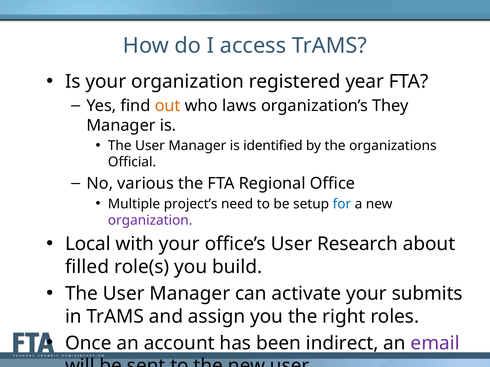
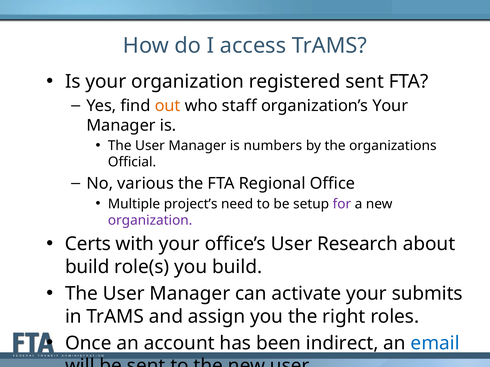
registered year: year -> sent (365, 82)
laws: laws -> staff (239, 106)
organization’s They: They -> Your (390, 106)
identified: identified -> numbers (273, 146)
for colour: blue -> purple (342, 204)
Local: Local -> Certs (88, 244)
filled: filled -> build (87, 267)
email colour: purple -> blue (435, 344)
